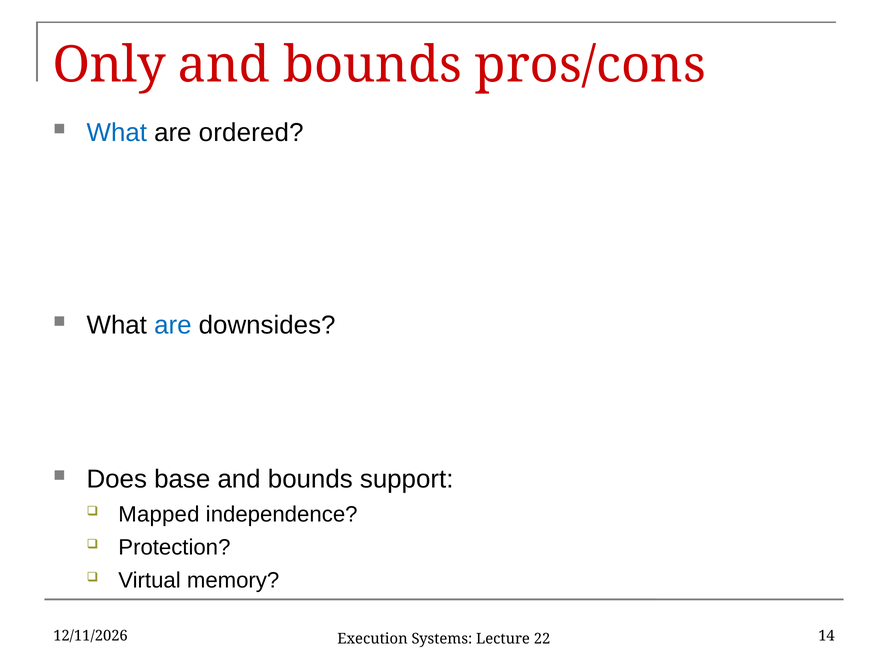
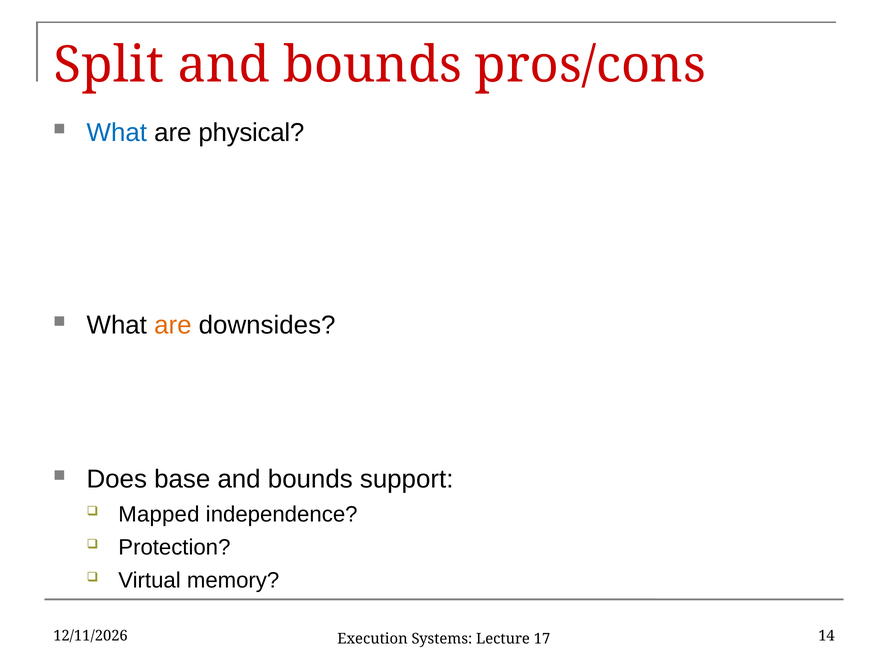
Only: Only -> Split (109, 65)
ordered: ordered -> physical (251, 133)
are colour: blue -> orange (173, 325)
22: 22 -> 17 (542, 639)
